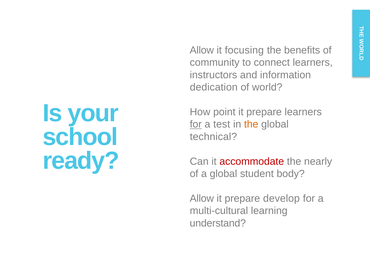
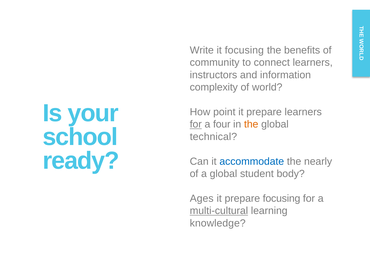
Allow: Allow -> Write (202, 50)
dedication: dedication -> complexity (214, 87)
test: test -> four (222, 124)
accommodate colour: red -> blue (252, 161)
Allow: Allow -> Ages (202, 198)
prepare develop: develop -> focusing (282, 198)
multi-cultural underline: none -> present (219, 210)
understand: understand -> knowledge (218, 223)
